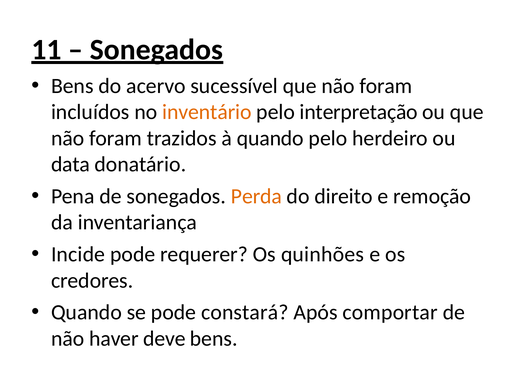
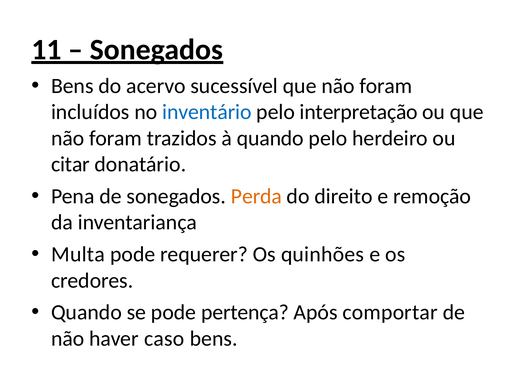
inventário colour: orange -> blue (207, 112)
data: data -> citar (70, 164)
Incide: Incide -> Multa (78, 255)
constará: constará -> pertença (245, 313)
deve: deve -> caso (164, 339)
